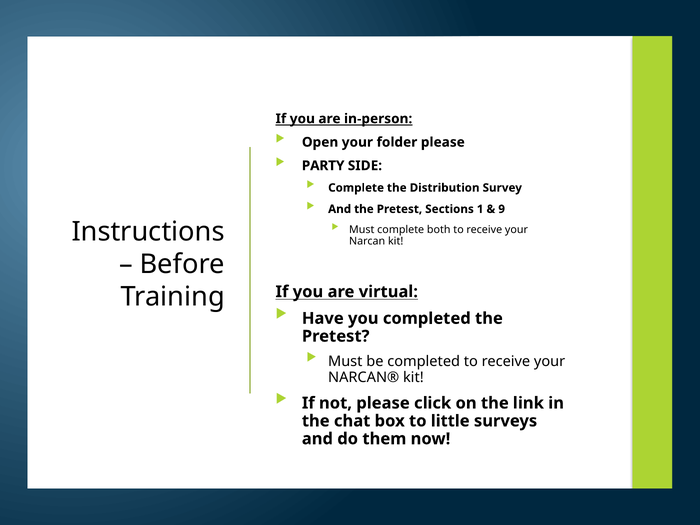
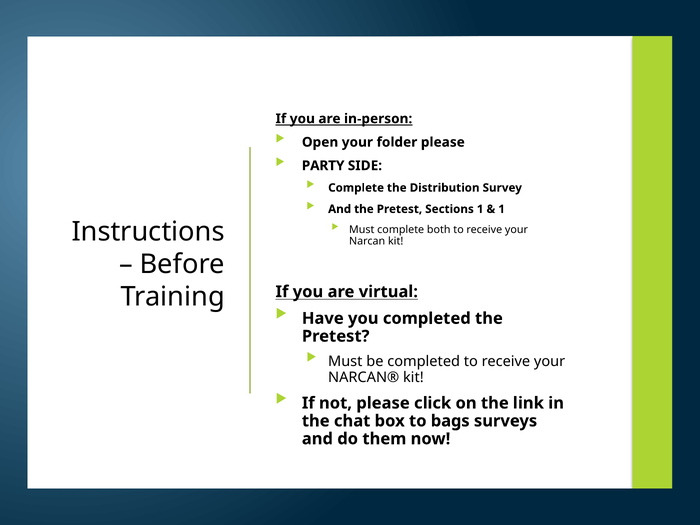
9: 9 -> 1 (502, 209)
little: little -> bags (450, 421)
